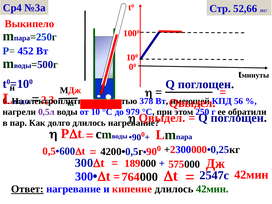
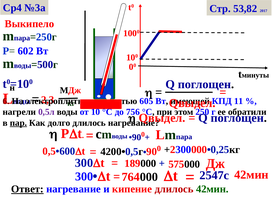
52,66: 52,66 -> 53,82 (245, 9)
452: 452 -> 602 (26, 51)
378: 378 -> 605 (146, 101)
56: 56 -> 11 (239, 101)
979: 979 -> 756 (133, 112)
пар underline: none -> present (18, 123)
длилось colour: black -> red (174, 189)
